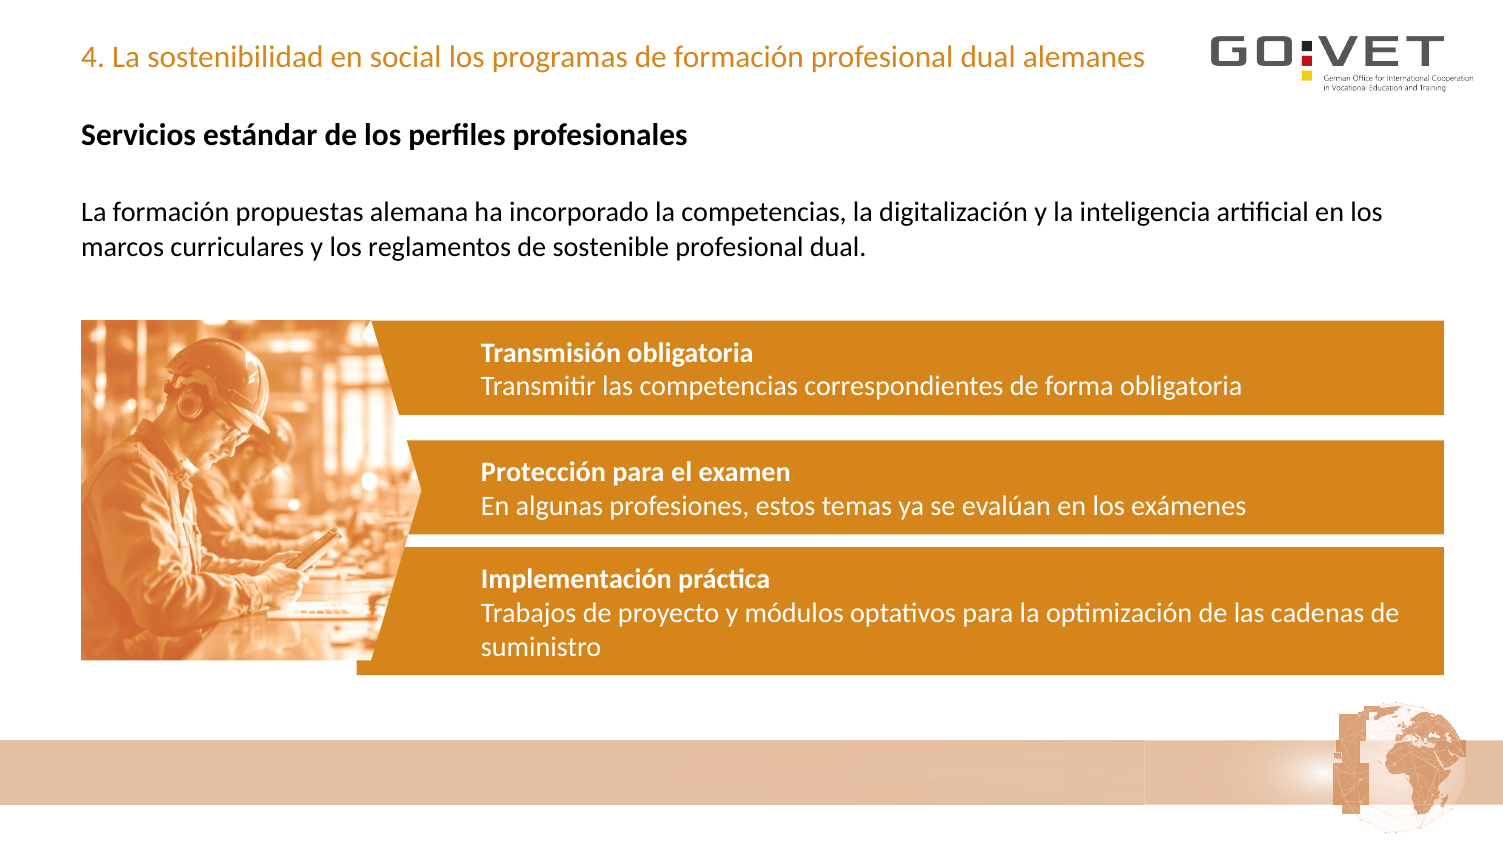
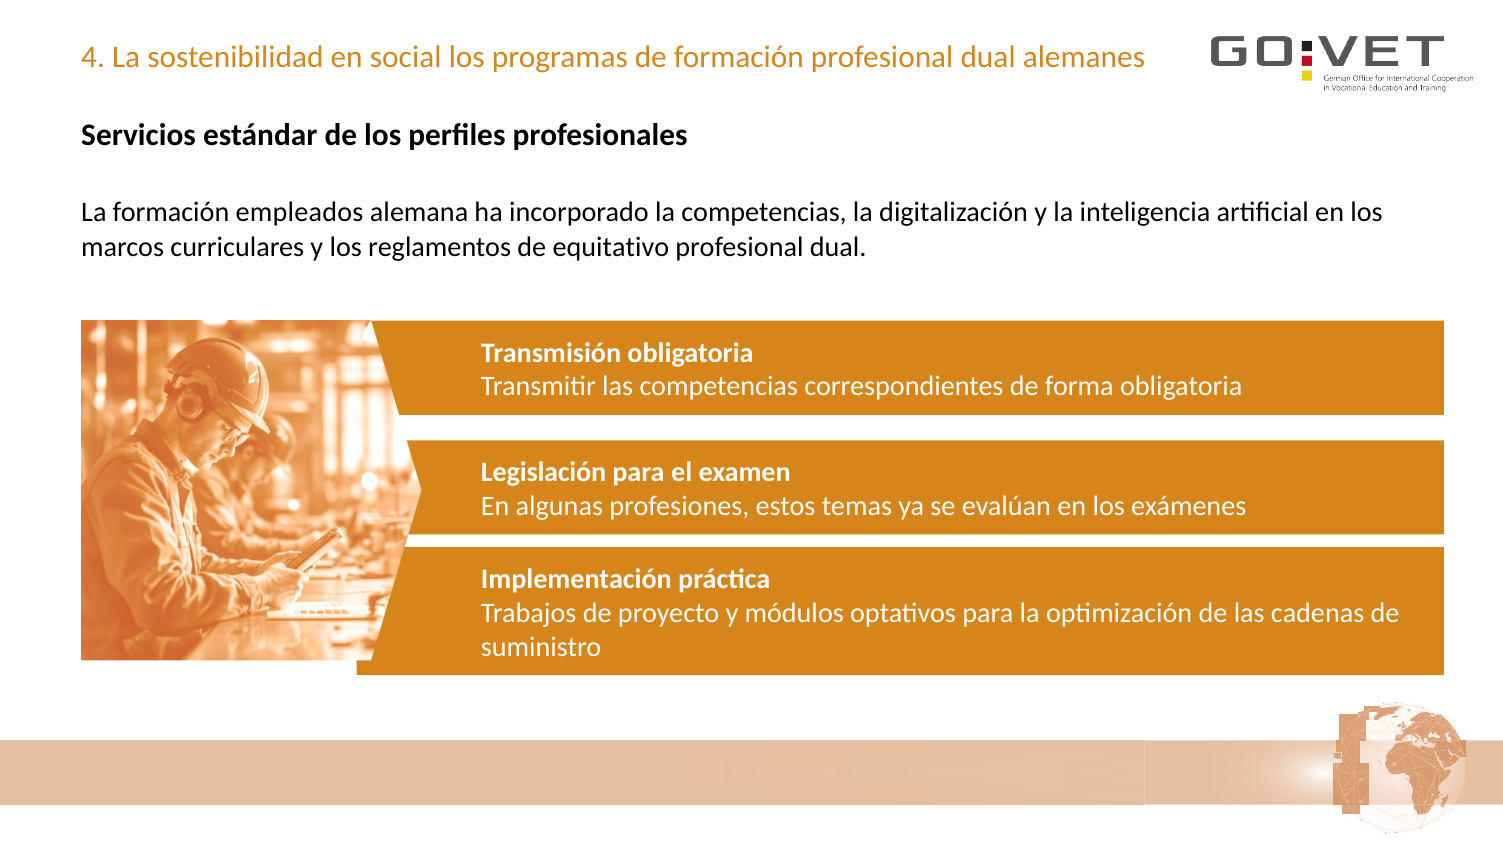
propuestas: propuestas -> empleados (300, 212)
sostenible: sostenible -> equitativo (611, 247)
Protección: Protección -> Legislación (544, 473)
